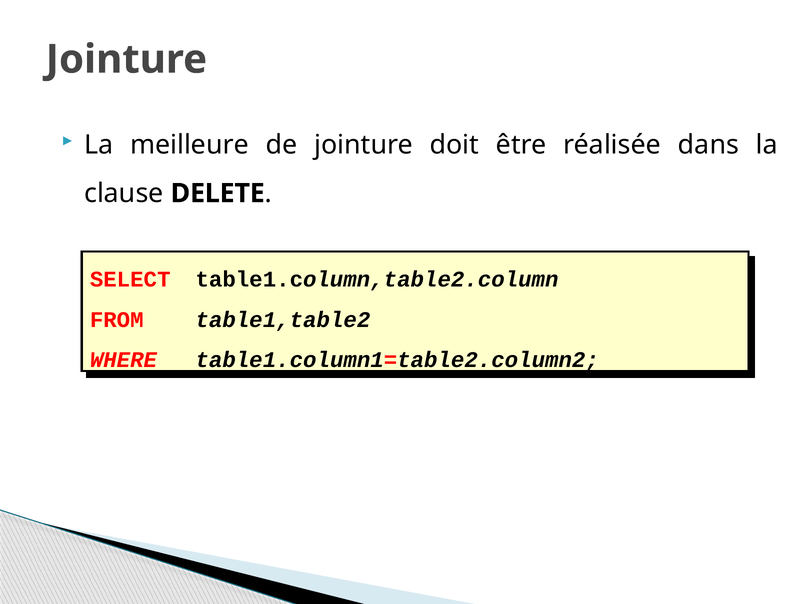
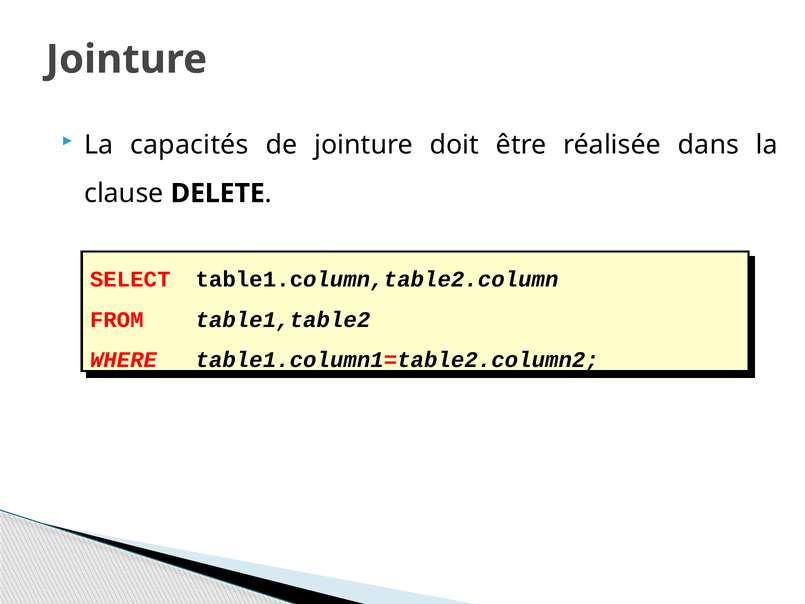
meilleure: meilleure -> capacités (189, 145)
